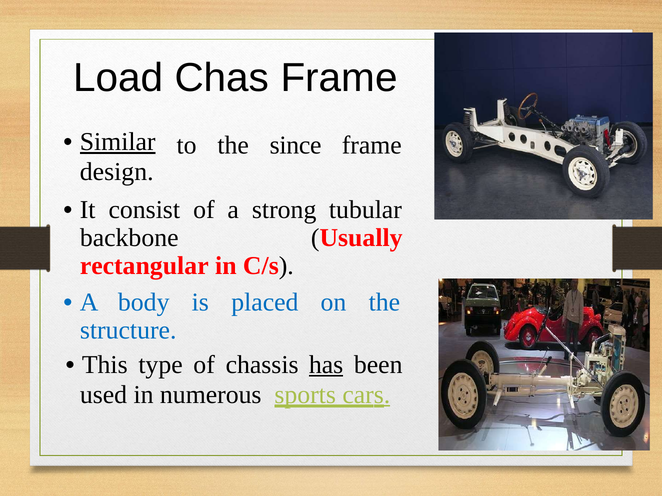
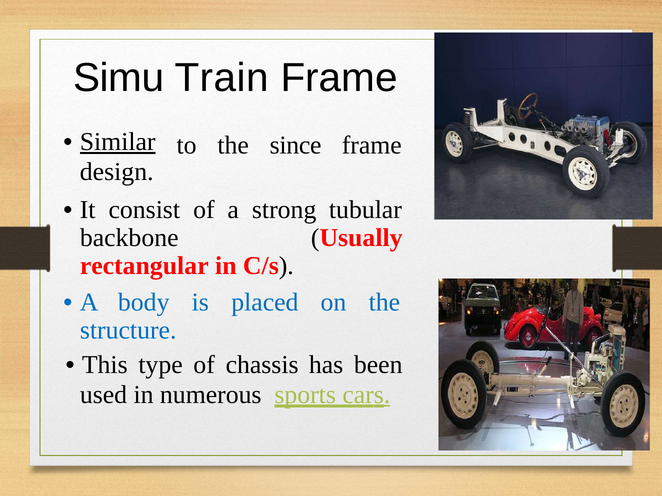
Load: Load -> Simu (119, 78)
Chas: Chas -> Train (222, 78)
has underline: present -> none (326, 365)
